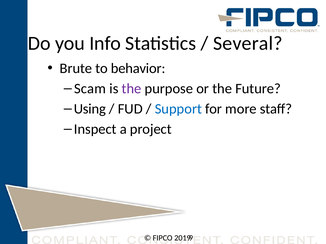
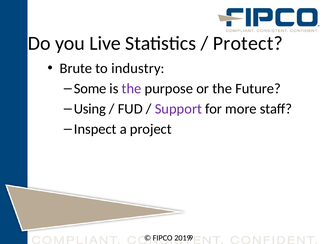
Info: Info -> Live (105, 43)
Several: Several -> Protect (248, 43)
behavior: behavior -> industry (138, 68)
Scam: Scam -> Some (90, 89)
Support colour: blue -> purple (178, 109)
